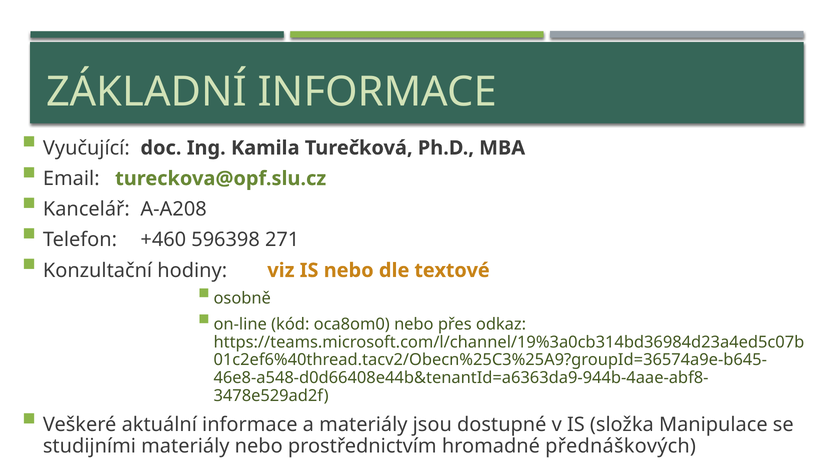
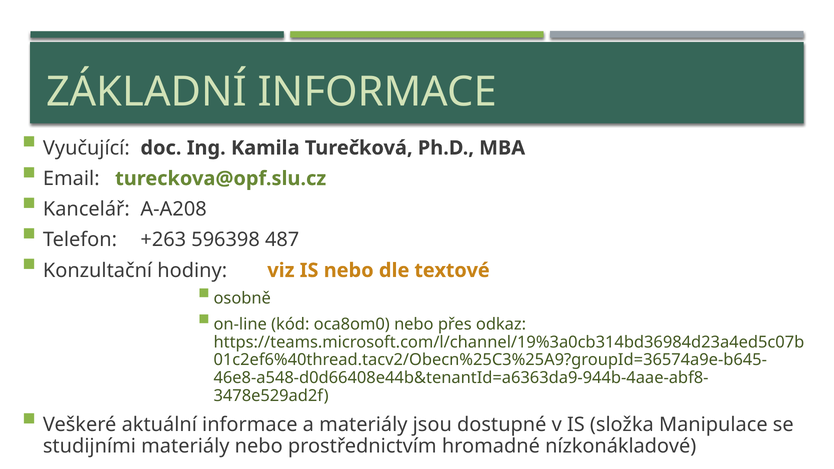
+460: +460 -> +263 (163, 240)
271: 271 -> 487 (282, 240)
přednáškových: přednáškových -> nízkonákladové (621, 447)
